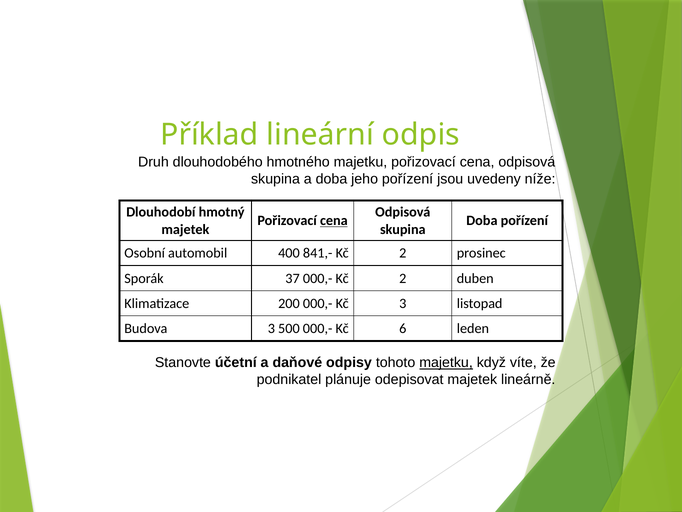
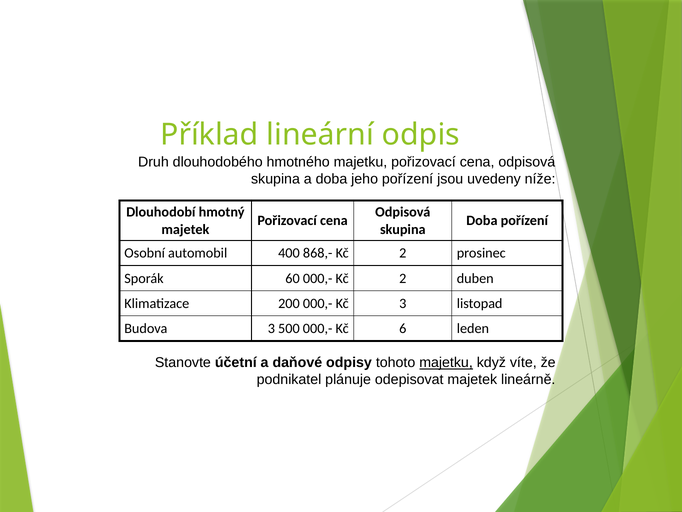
cena underline: present -> none (334, 220)
841,-: 841,- -> 868,- (318, 253)
37: 37 -> 60 (293, 278)
